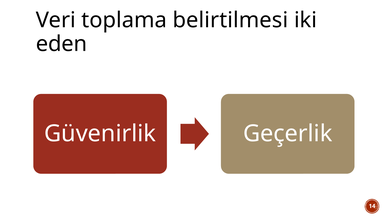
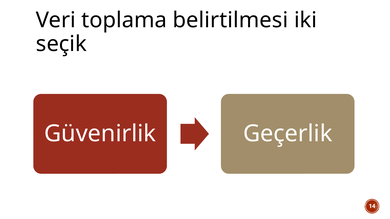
eden: eden -> seçik (61, 44)
